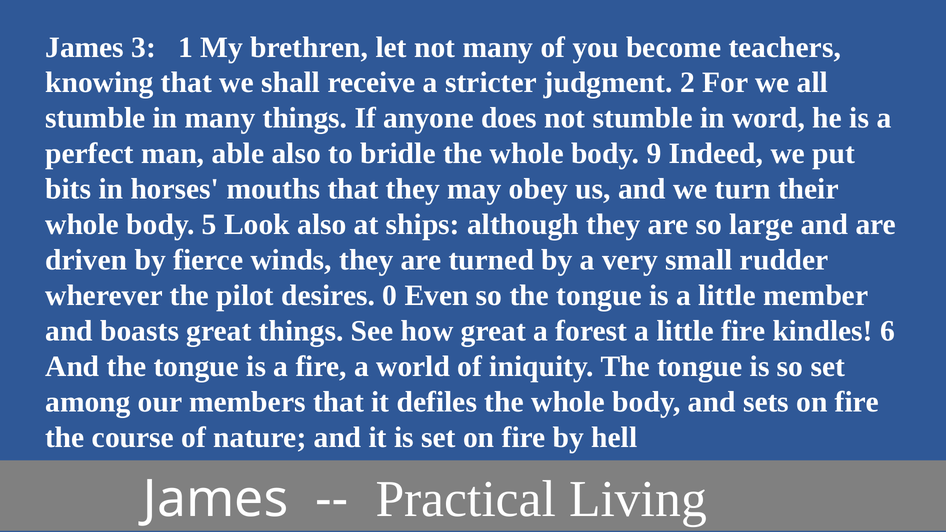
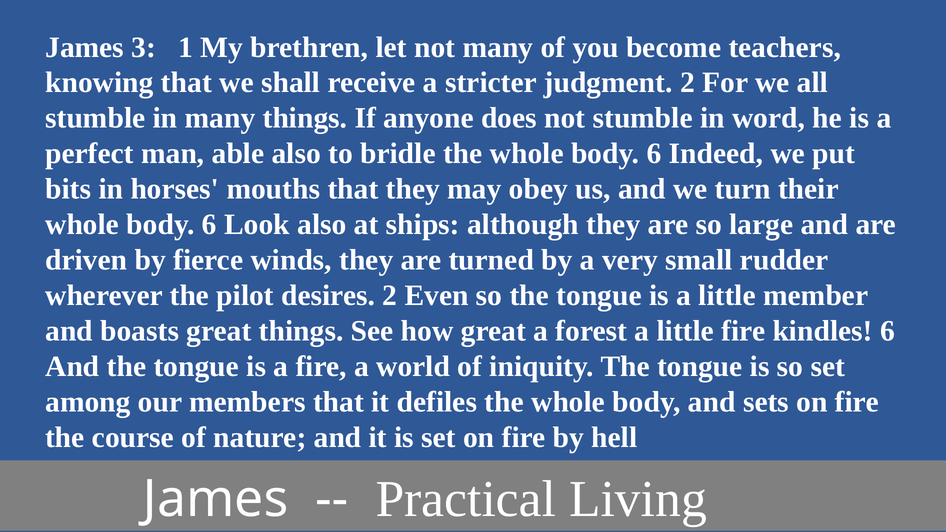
the whole body 9: 9 -> 6 (654, 154)
5: 5 -> 6 (209, 225)
desires 0: 0 -> 2 (390, 296)
